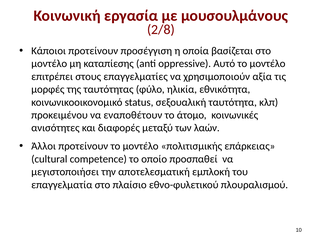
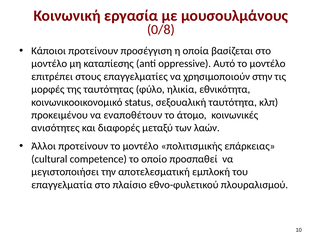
2/8: 2/8 -> 0/8 (161, 30)
αξία: αξία -> στην (262, 76)
